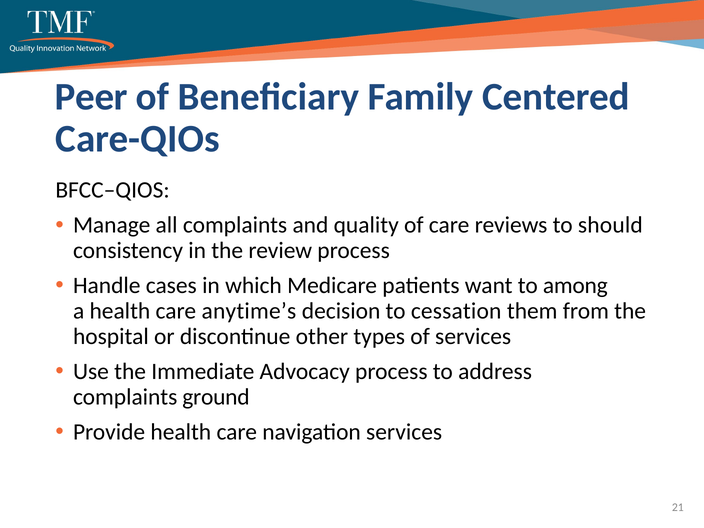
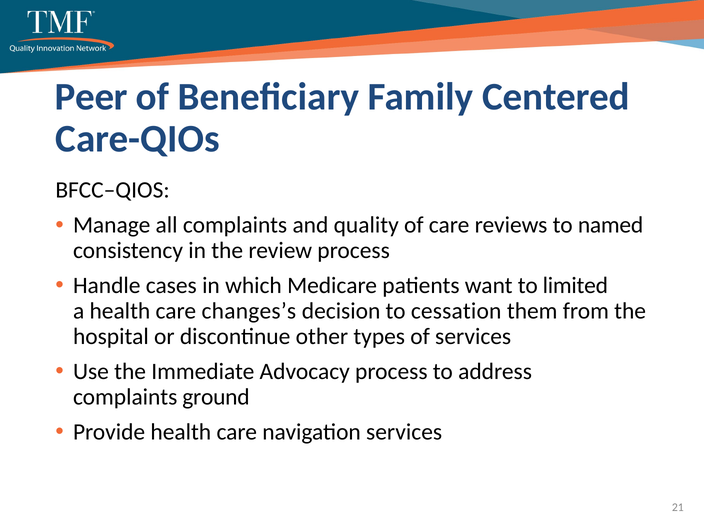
should: should -> named (611, 225)
among: among -> limited (575, 286)
anytime’s: anytime’s -> changes’s (249, 311)
